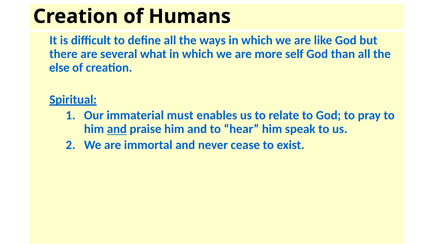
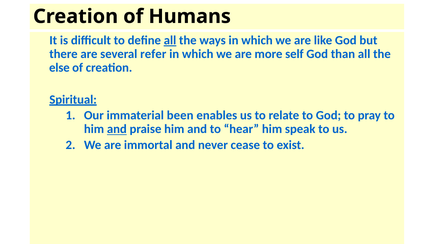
all underline: none -> present (170, 40)
what: what -> refer (153, 54)
must: must -> been (180, 116)
